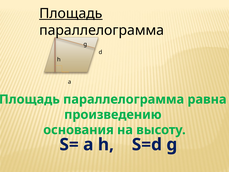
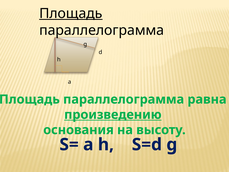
произведению underline: none -> present (113, 115)
